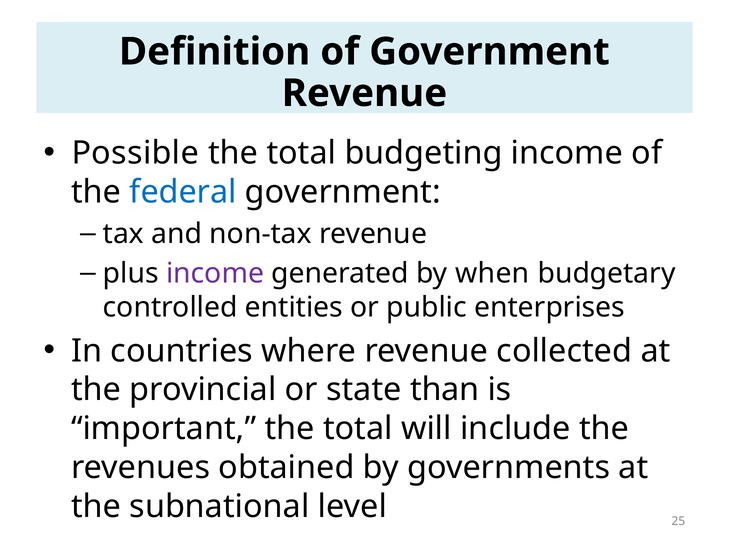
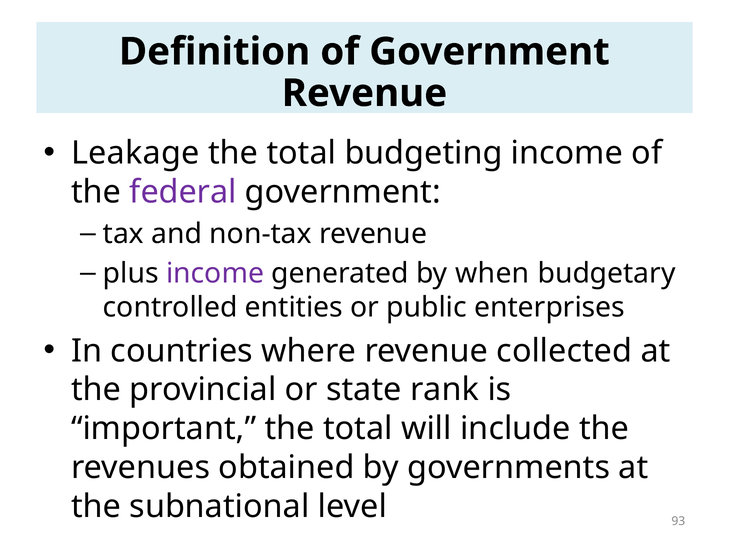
Possible: Possible -> Leakage (135, 153)
federal colour: blue -> purple (183, 192)
than: than -> rank (445, 390)
25: 25 -> 93 (678, 521)
